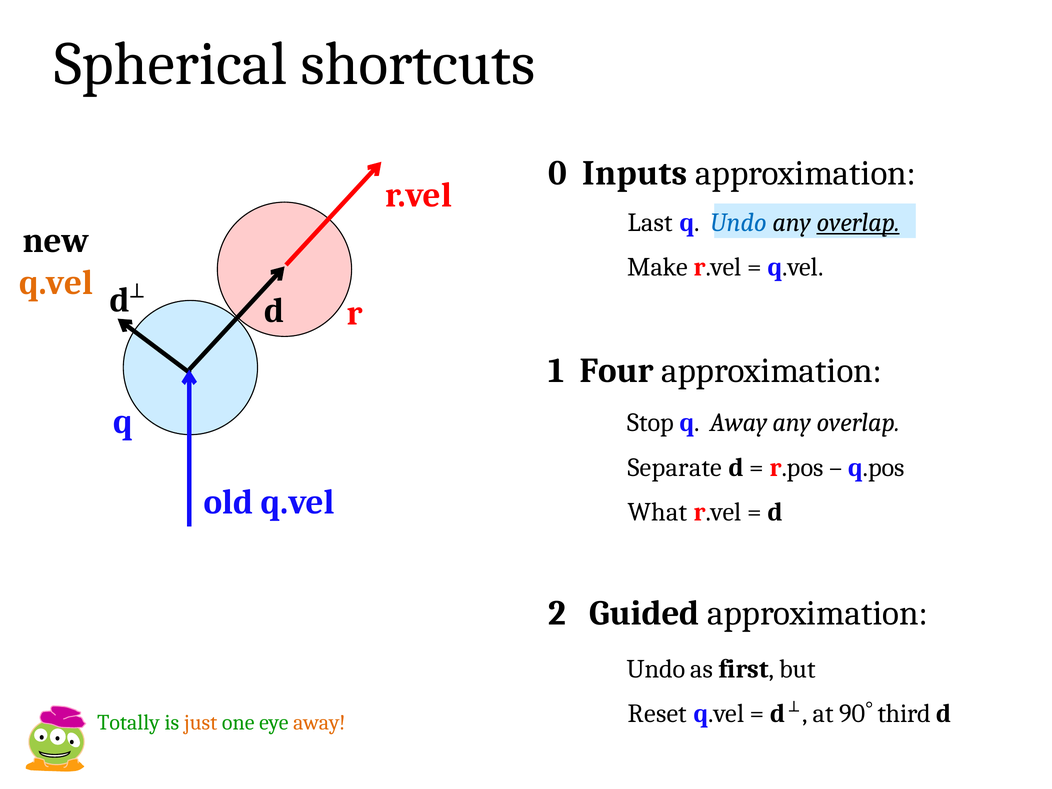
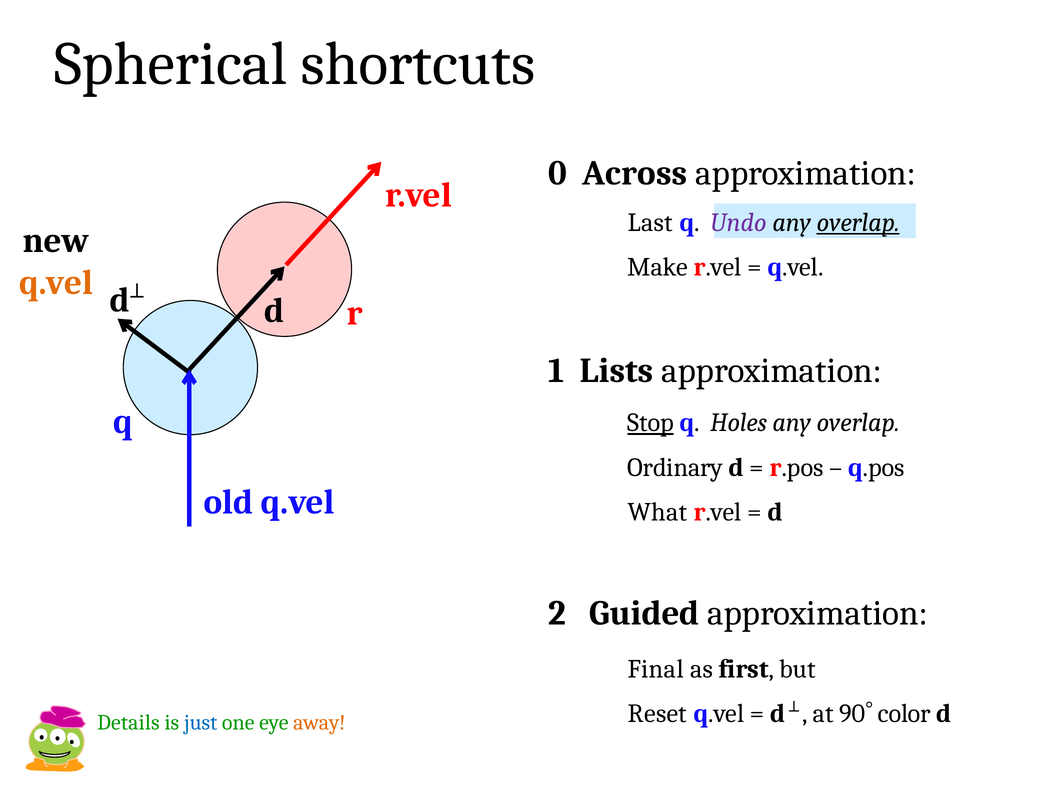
Inputs: Inputs -> Across (635, 173)
Undo colour: blue -> purple (738, 222)
Four: Four -> Lists (617, 371)
Stop underline: none -> present (651, 423)
q Away: Away -> Holes (739, 423)
Separate: Separate -> Ordinary (675, 467)
Undo: Undo -> Final (656, 669)
third: third -> color (904, 714)
Totally: Totally -> Details (128, 722)
just colour: orange -> blue (201, 722)
